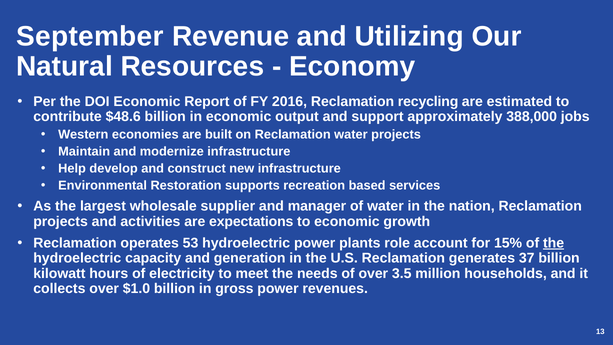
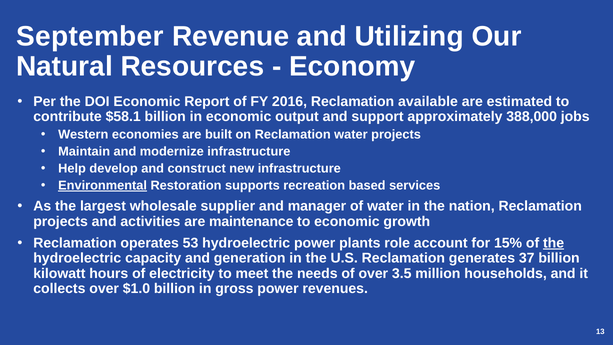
recycling: recycling -> available (428, 102)
$48.6: $48.6 -> $58.1 (123, 117)
Environmental underline: none -> present (103, 185)
expectations: expectations -> maintenance (251, 221)
